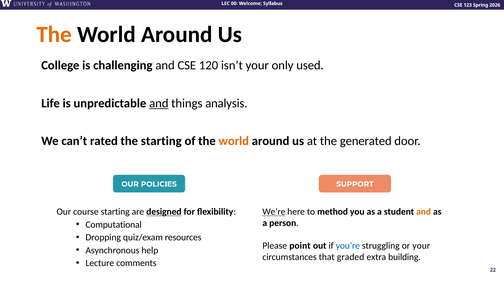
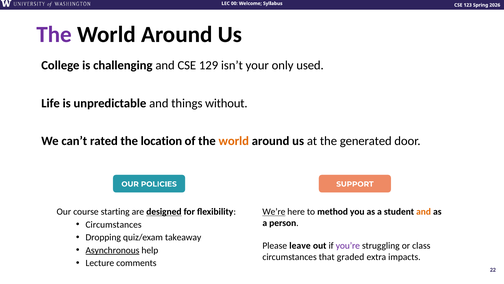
The colour: orange -> purple (54, 34)
120: 120 -> 129 (209, 65)
and underline: present -> none (159, 103)
analysis: analysis -> without (226, 103)
the starting: starting -> location (161, 141)
Computational: Computational -> Circumstances (114, 224)
resources: resources -> takeaway (183, 237)
point: point -> leave (300, 245)
you’re colour: blue -> purple (348, 245)
or your: your -> class (421, 245)
Asynchronous underline: none -> present (112, 250)
building: building -> impacts (404, 257)
